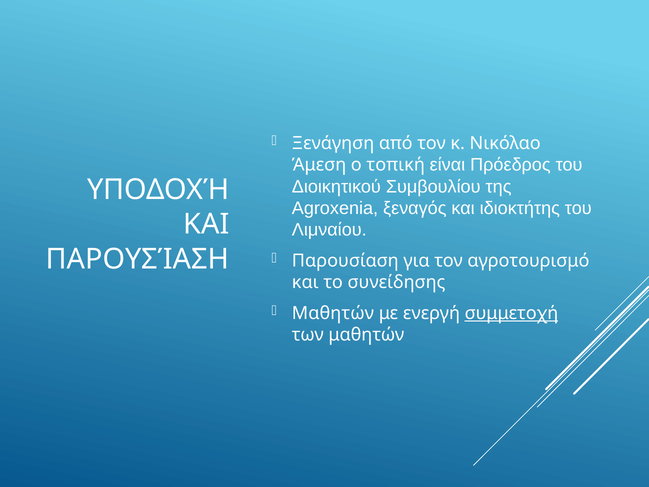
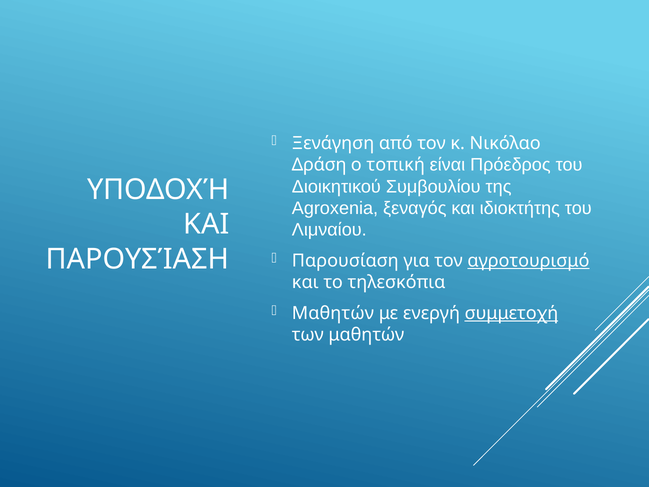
Άμεση: Άμεση -> Δράση (319, 165)
αγροτουρισμό underline: none -> present (528, 261)
συνείδησης: συνείδησης -> τηλεσκόπια (396, 282)
